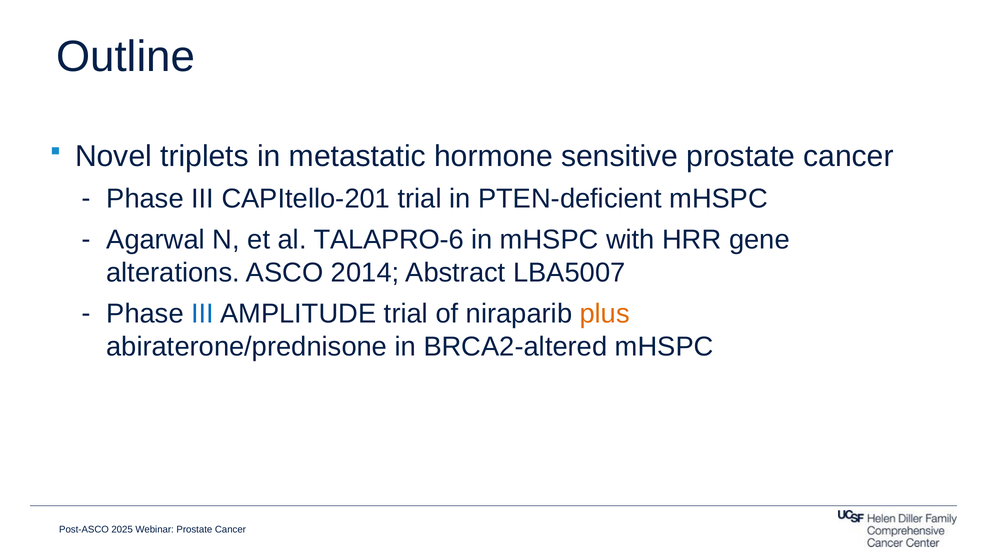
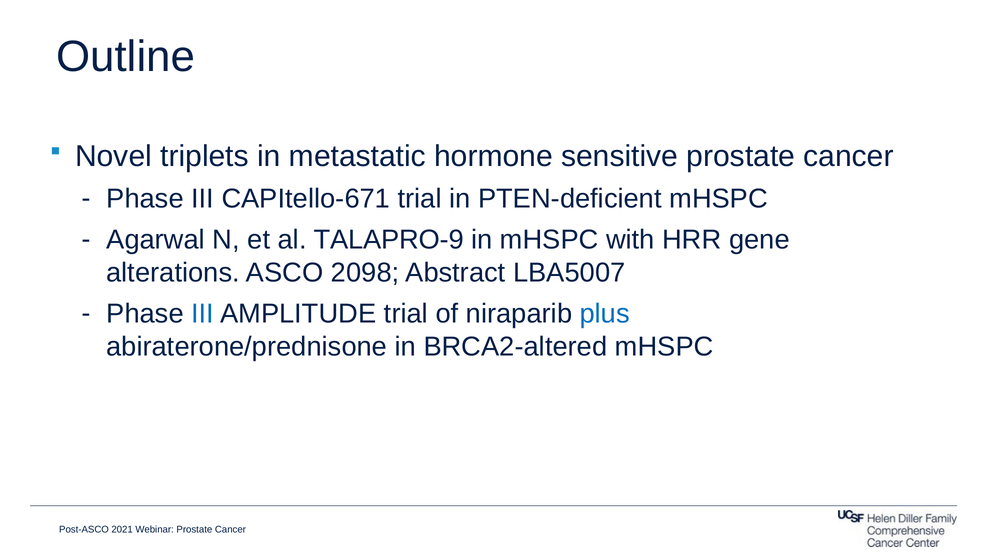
CAPItello-201: CAPItello-201 -> CAPItello-671 (306, 199)
TALAPRO-6: TALAPRO-6 -> TALAPRO-9 (389, 240)
2014: 2014 -> 2098 (365, 272)
plus colour: orange -> blue (605, 313)
2025: 2025 -> 2021 (122, 529)
